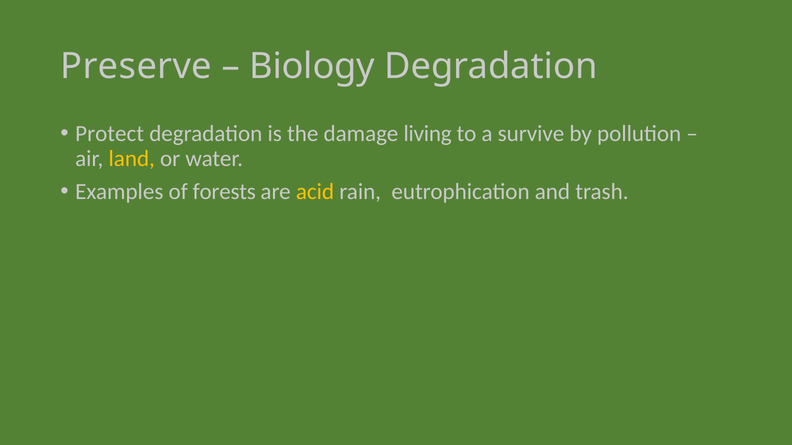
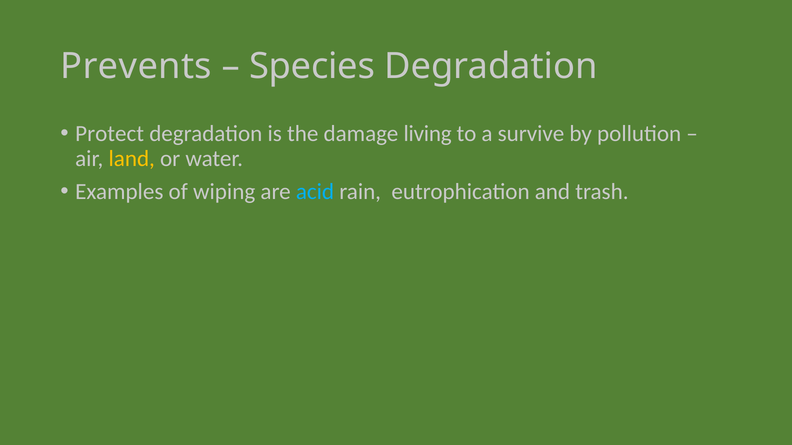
Preserve: Preserve -> Prevents (136, 67)
Biology: Biology -> Species (312, 67)
forests: forests -> wiping (224, 192)
acid colour: yellow -> light blue (315, 192)
